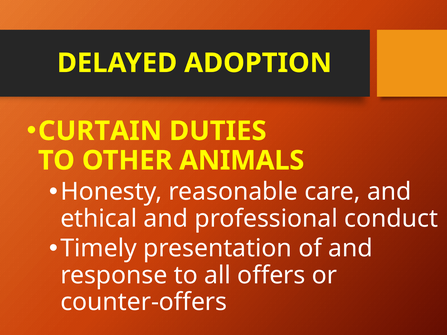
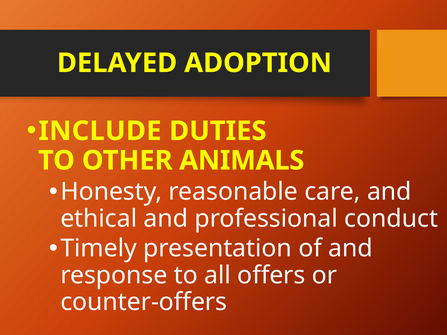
CURTAIN: CURTAIN -> INCLUDE (100, 131)
